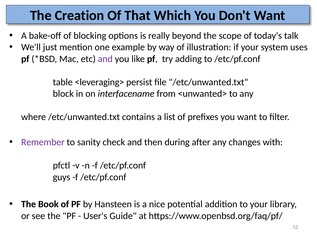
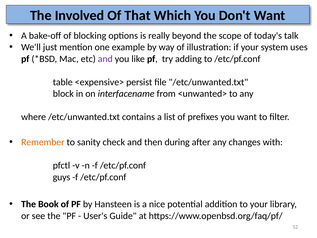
Creation: Creation -> Involved (80, 15)
<leveraging>: <leveraging> -> <expensive> (99, 82)
Remember colour: purple -> orange (43, 142)
